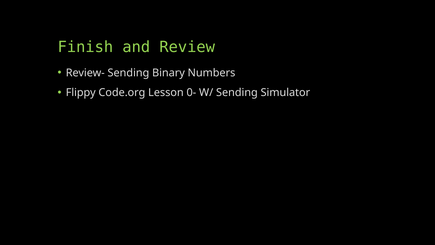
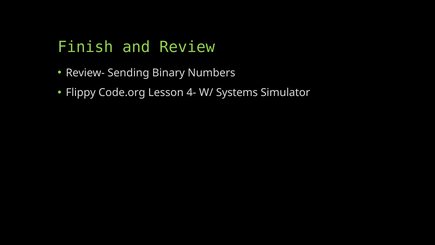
0-: 0- -> 4- (191, 93)
W/ Sending: Sending -> Systems (237, 93)
